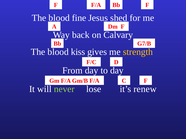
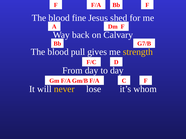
kiss: kiss -> pull (78, 52)
never colour: light green -> yellow (64, 89)
renew: renew -> whom (145, 89)
